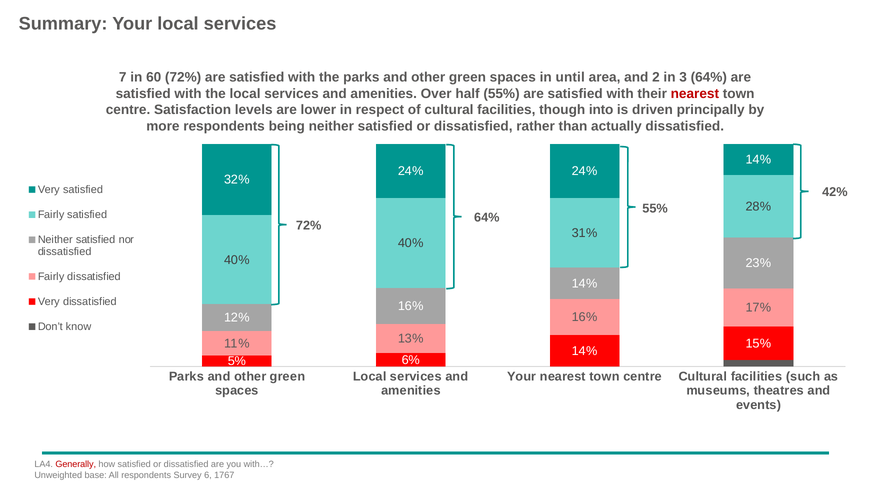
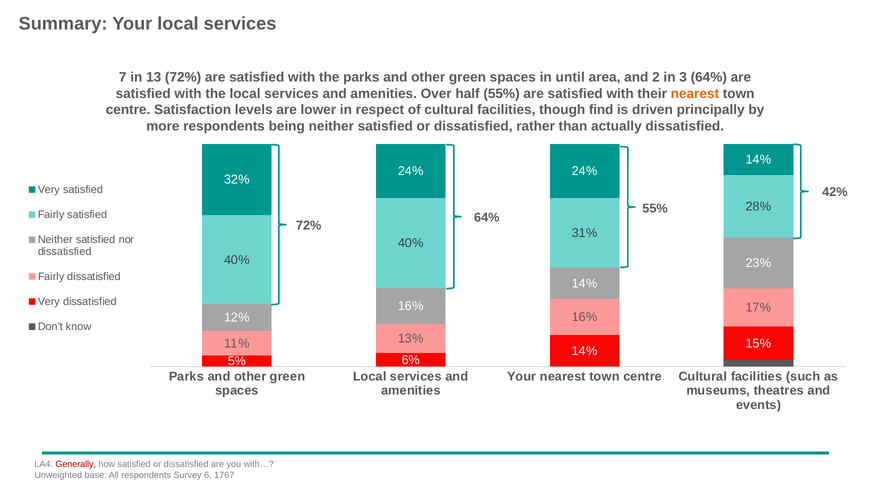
60: 60 -> 13 (154, 77)
nearest colour: red -> orange (695, 94)
into: into -> find (601, 110)
